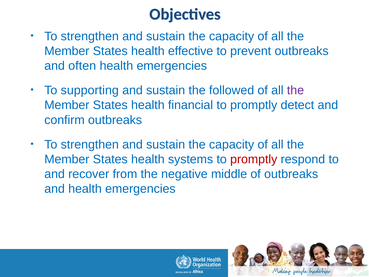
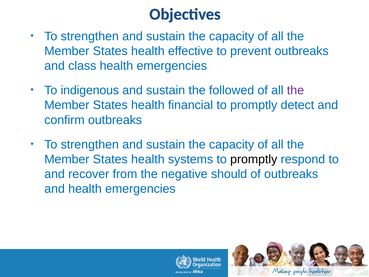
often: often -> class (82, 66)
supporting: supporting -> indigenous (90, 90)
promptly colour: red -> black (254, 159)
middle: middle -> should (229, 174)
